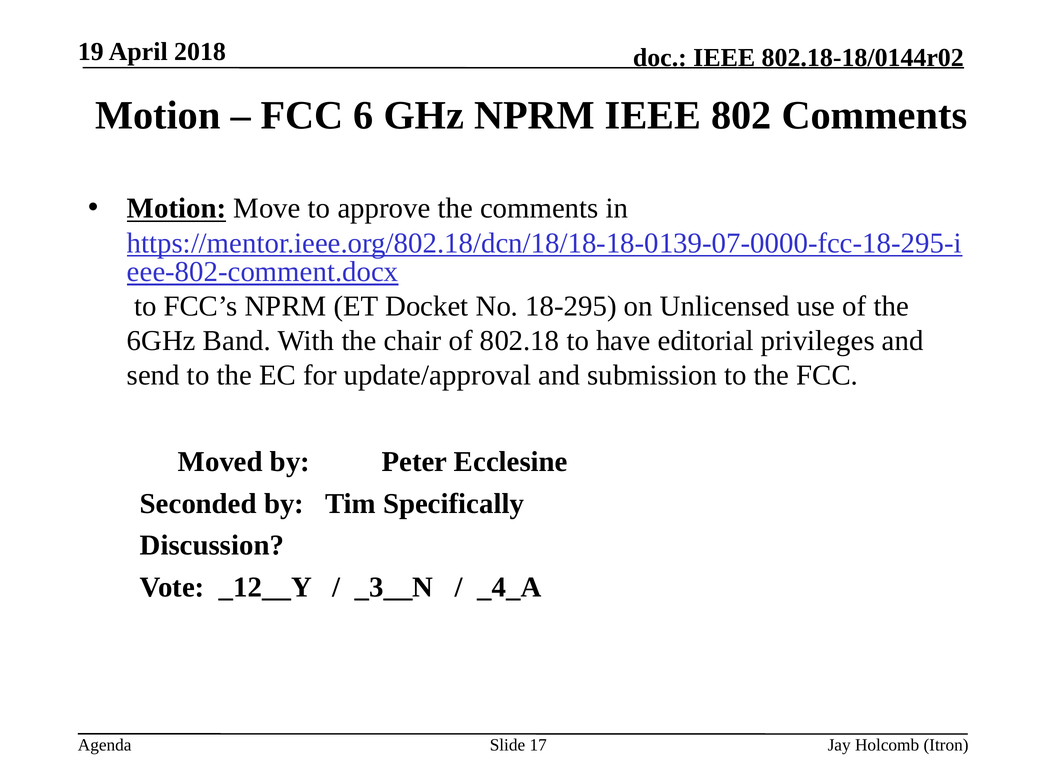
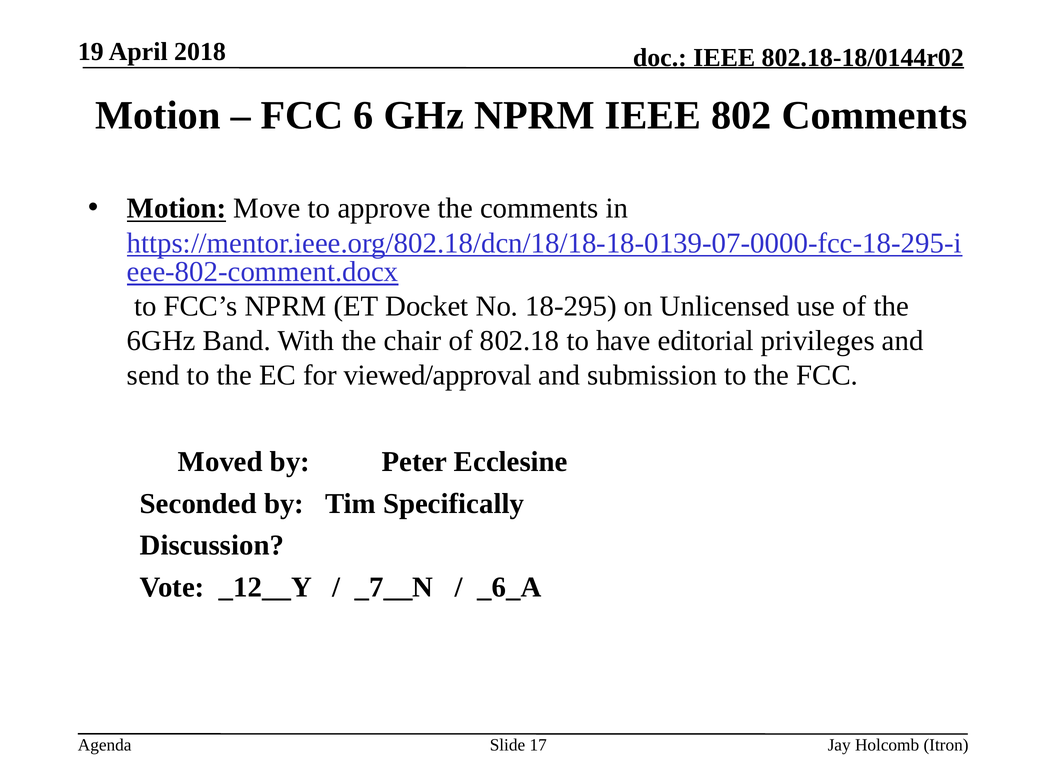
update/approval: update/approval -> viewed/approval (438, 376)
_3__N: _3__N -> _7__N (394, 588)
_4_A: _4_A -> _6_A (509, 588)
